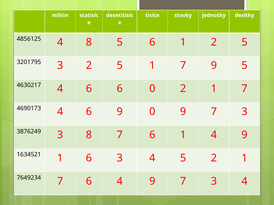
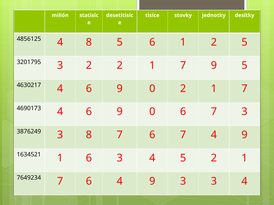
3 2 5: 5 -> 2 (120, 66)
4630217 4 6 6: 6 -> 9 (120, 89)
0 9: 9 -> 6 (183, 112)
7 6 1: 1 -> 7 (183, 135)
4 9 7: 7 -> 3 (183, 182)
